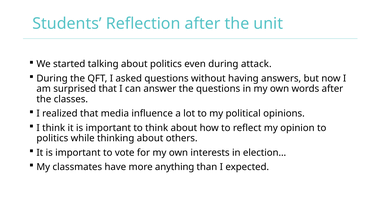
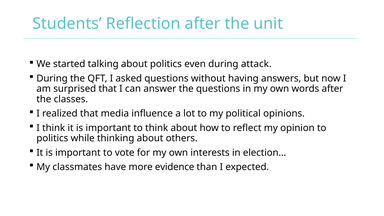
anything: anything -> evidence (175, 167)
